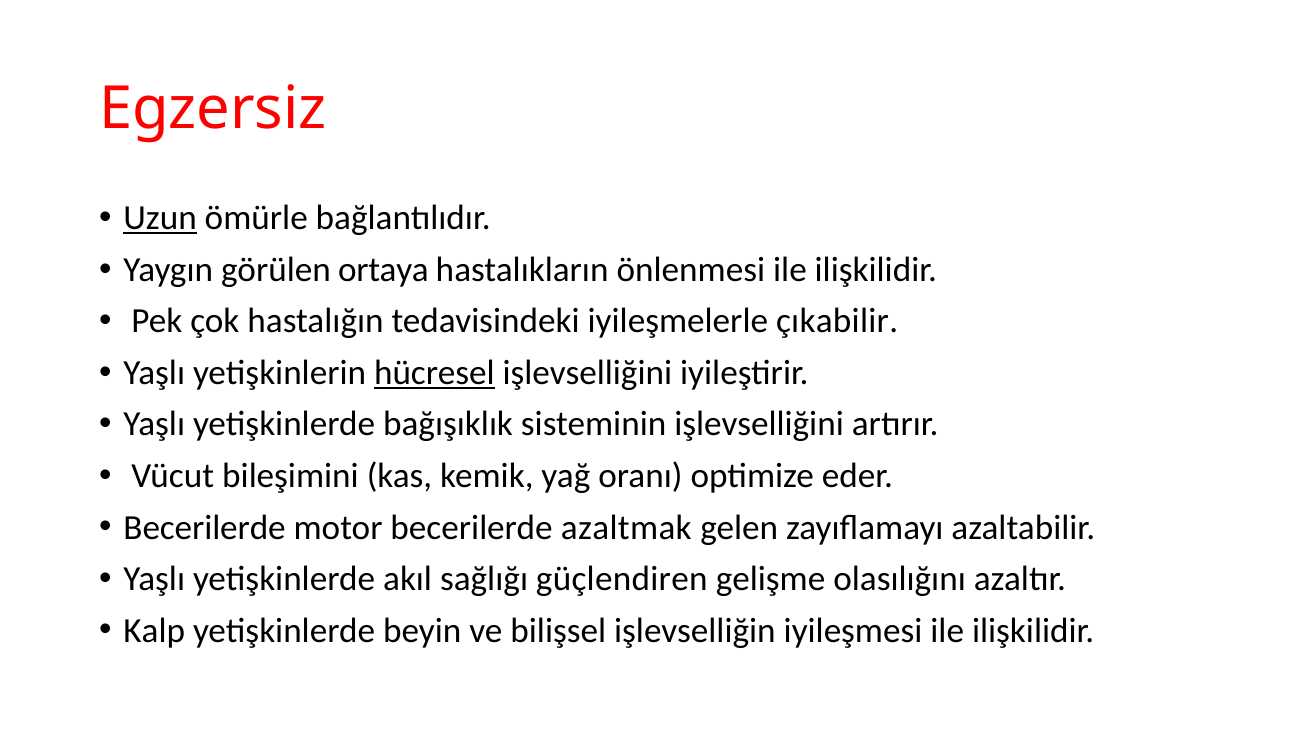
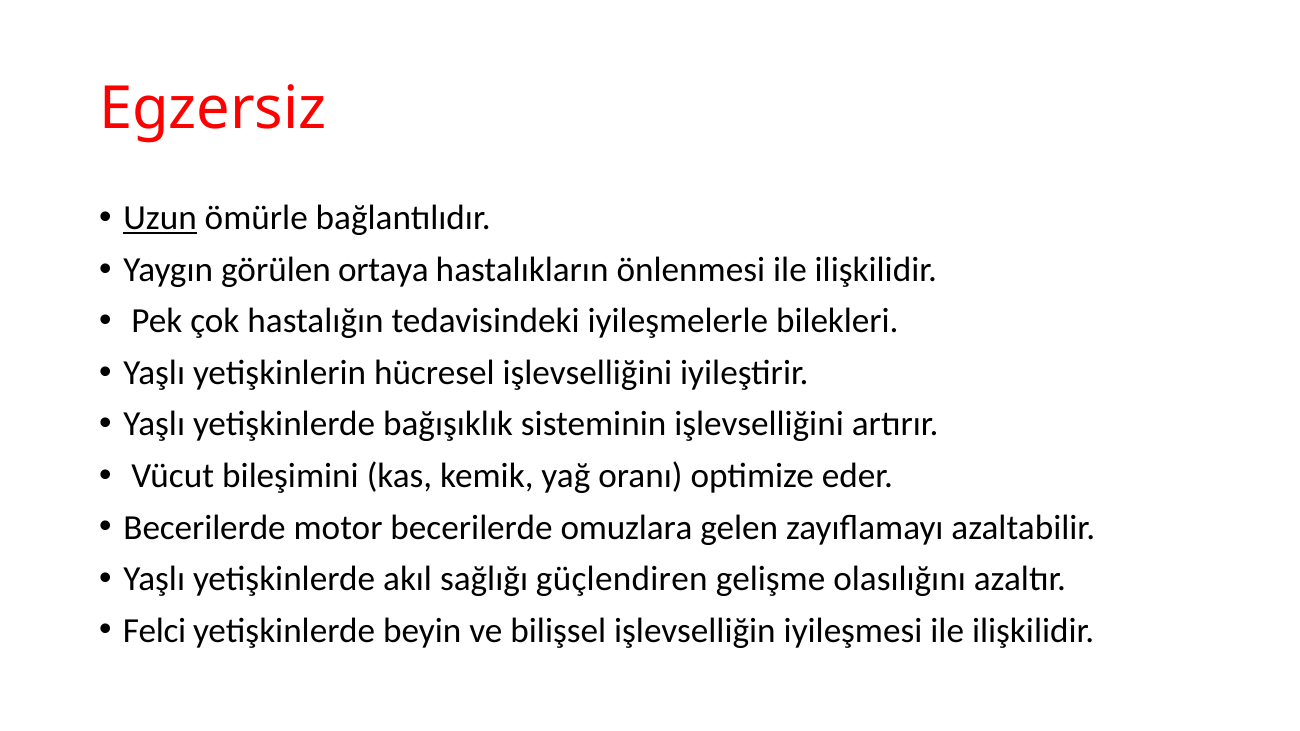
çıkabilir: çıkabilir -> bilekleri (837, 321)
hücresel underline: present -> none (434, 373)
azaltmak: azaltmak -> omuzlara (627, 528)
Kalp: Kalp -> Felci (154, 631)
